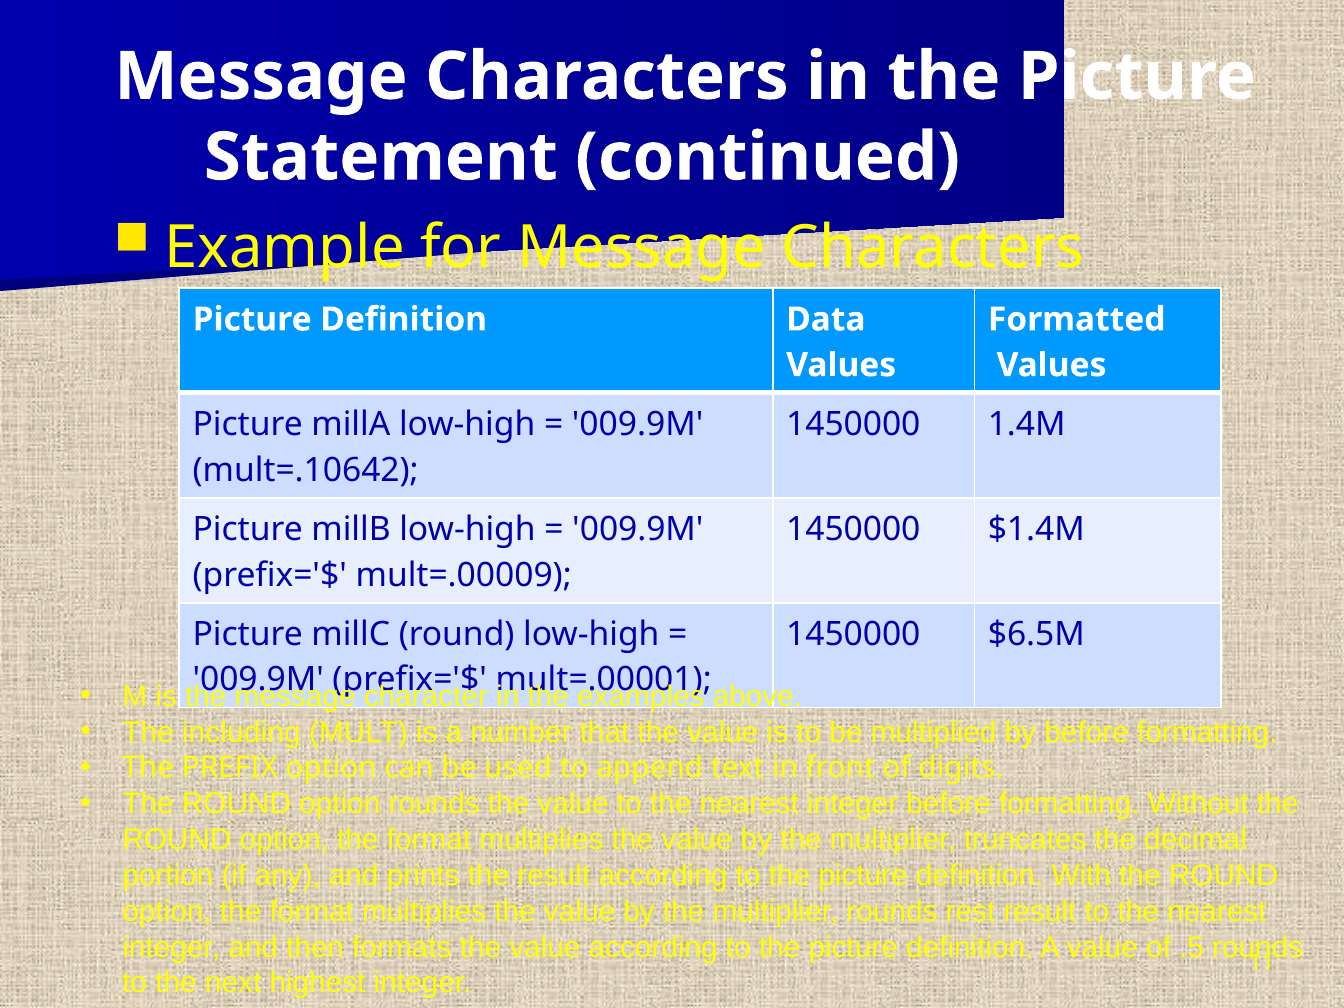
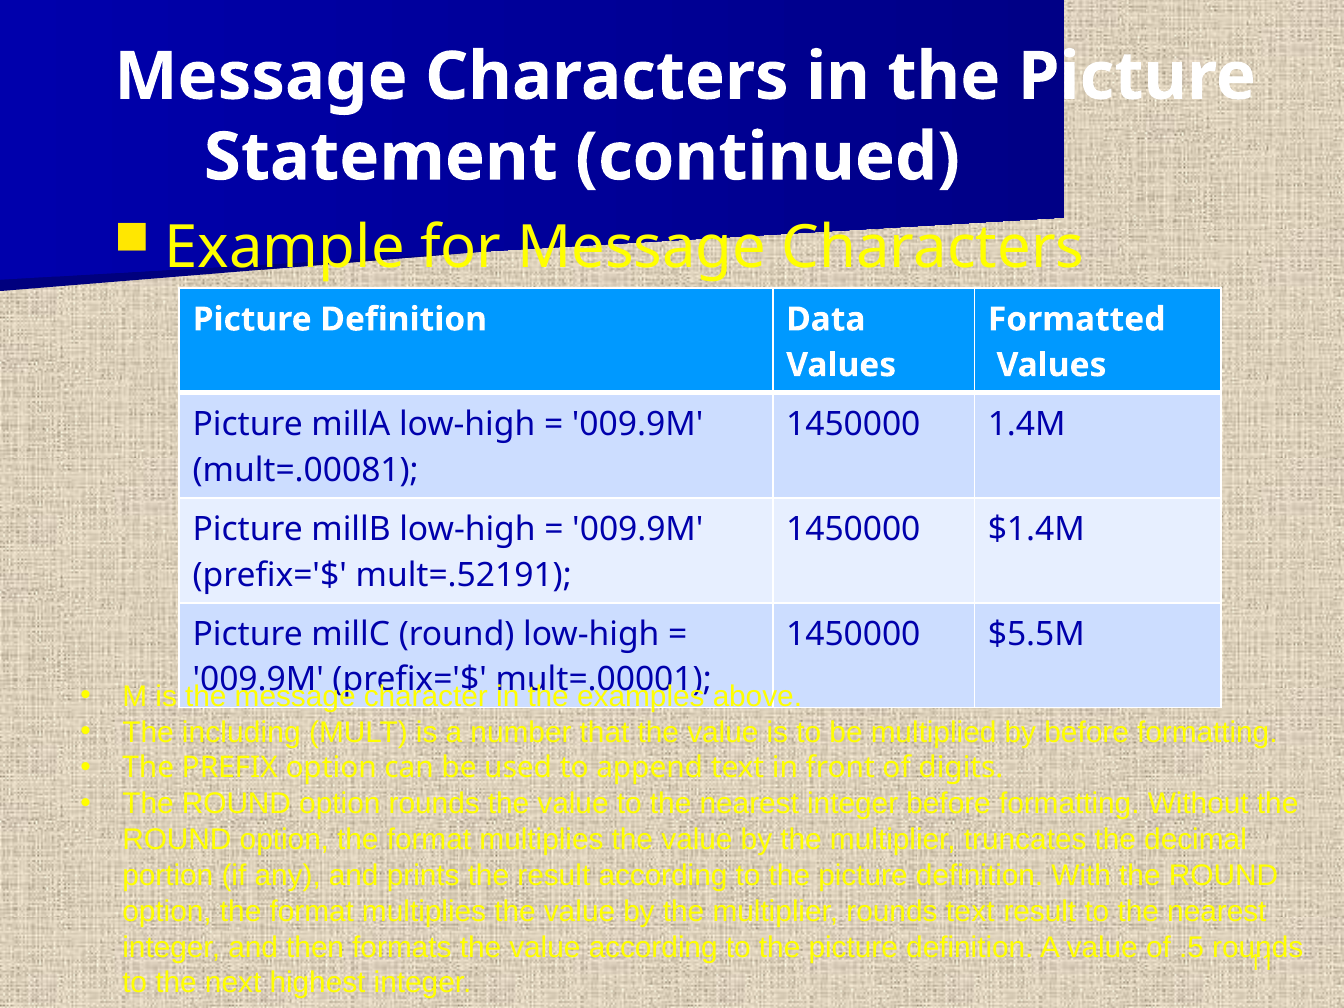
mult=.10642: mult=.10642 -> mult=.00081 (306, 470)
mult=.00009: mult=.00009 -> mult=.52191 (464, 575)
$6.5M: $6.5M -> $5.5M (1036, 634)
rounds rest: rest -> text (970, 911)
